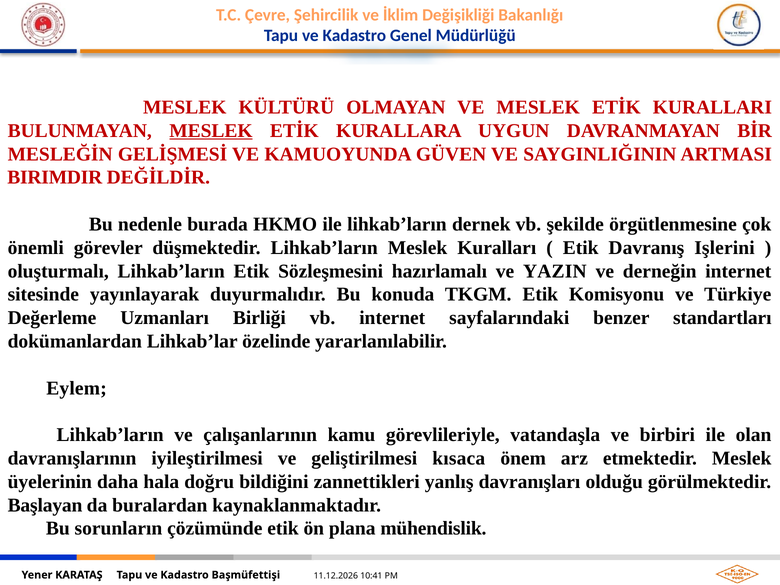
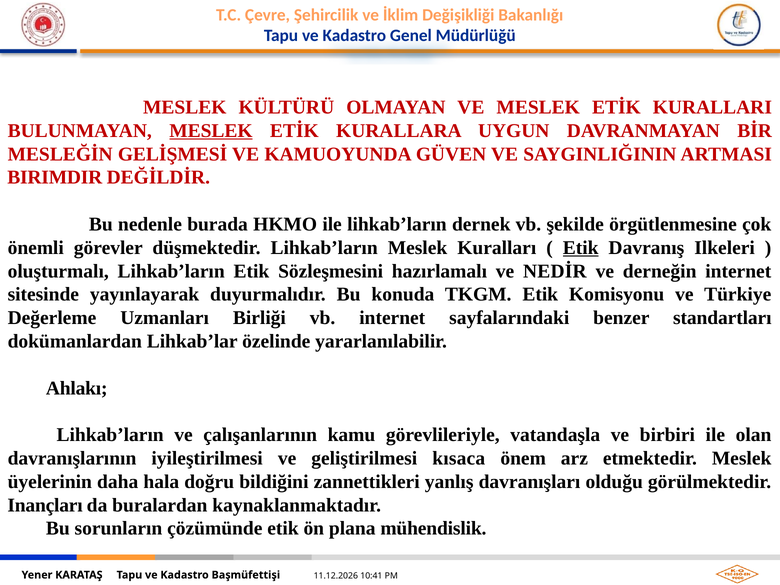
Etik underline: none -> present (581, 248)
Işlerini: Işlerini -> Ilkeleri (725, 248)
YAZIN: YAZIN -> NEDİR (555, 271)
Eylem: Eylem -> Ahlakı (77, 388)
Başlayan: Başlayan -> Inançları (45, 505)
